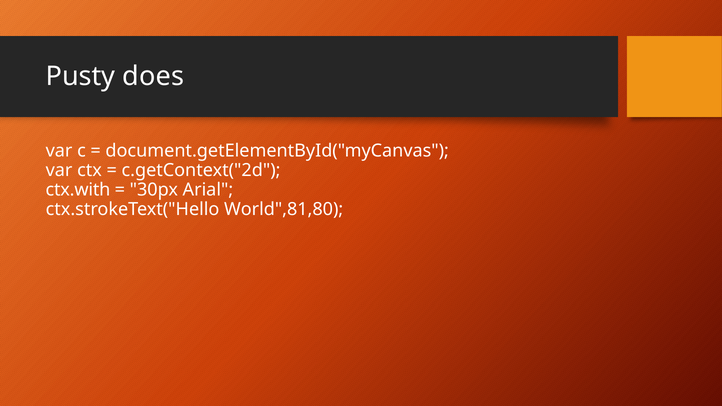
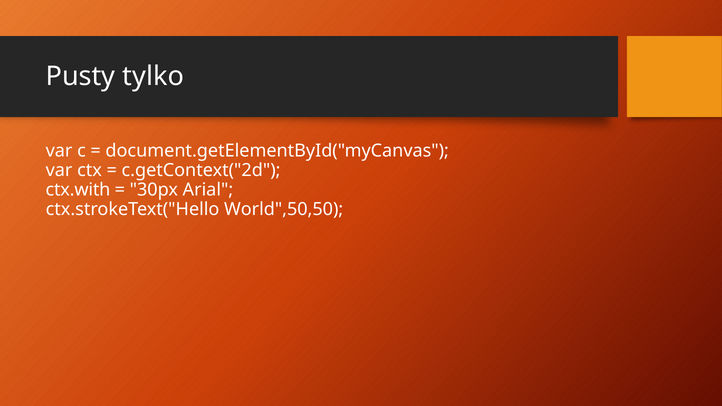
does: does -> tylko (153, 76)
World",81,80: World",81,80 -> World",50,50 (284, 209)
